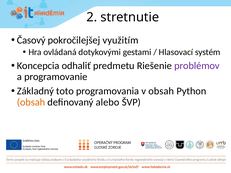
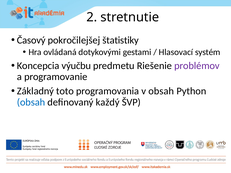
využitím: využitím -> štatistiky (121, 40)
odhaliť: odhaliť -> výučbu (76, 66)
obsah colour: orange -> blue (31, 102)
alebo: alebo -> každý (108, 102)
